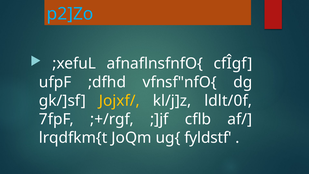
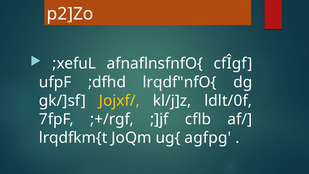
p2]Zo colour: light blue -> white (70, 14)
vfnsf"nfO{: vfnsf"nfO{ -> lrqdf"nfO{ (180, 82)
fyldstf: fyldstf -> agfpg (208, 138)
